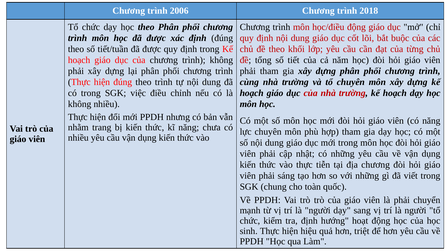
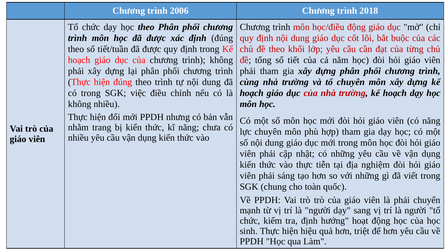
địa chương: chương -> nghiệm (376, 165)
